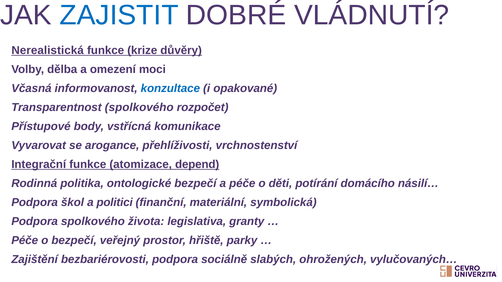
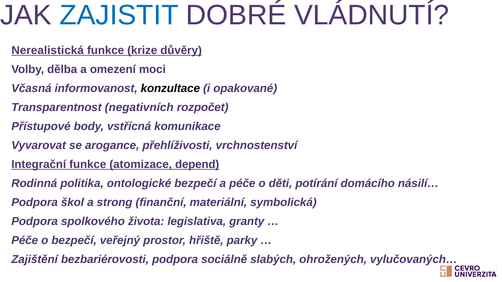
konzultace colour: blue -> black (170, 88)
Transparentnost spolkového: spolkového -> negativních (139, 107)
politici: politici -> strong (115, 203)
